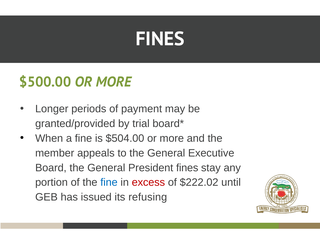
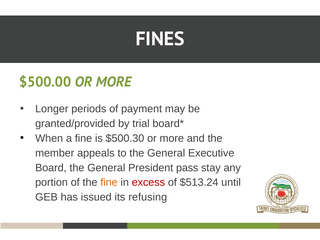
$504.00: $504.00 -> $500.30 (125, 138)
President fines: fines -> pass (187, 168)
fine colour: blue -> orange (109, 182)
$222.02: $222.02 -> $513.24 (199, 182)
